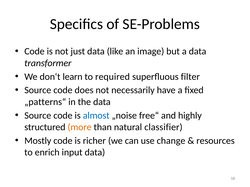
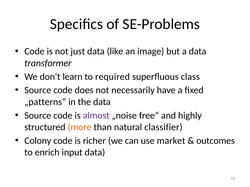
filter: filter -> class (190, 77)
almost colour: blue -> purple (96, 116)
Mostly: Mostly -> Colony (38, 141)
change: change -> market (171, 141)
resources: resources -> outcomes (216, 141)
